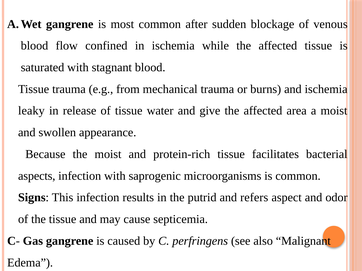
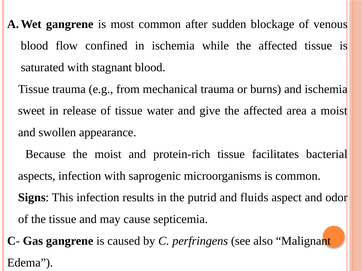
leaky: leaky -> sweet (32, 111)
refers: refers -> fluids (254, 198)
